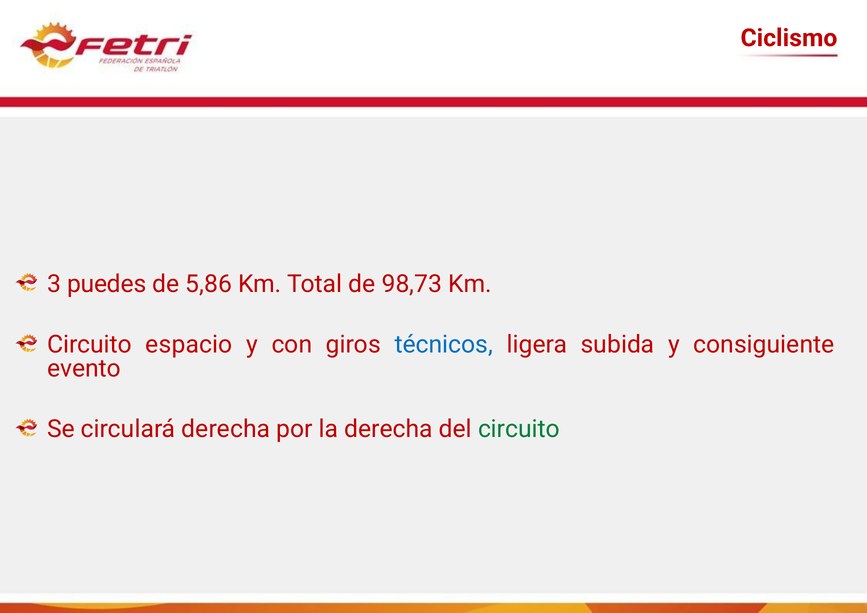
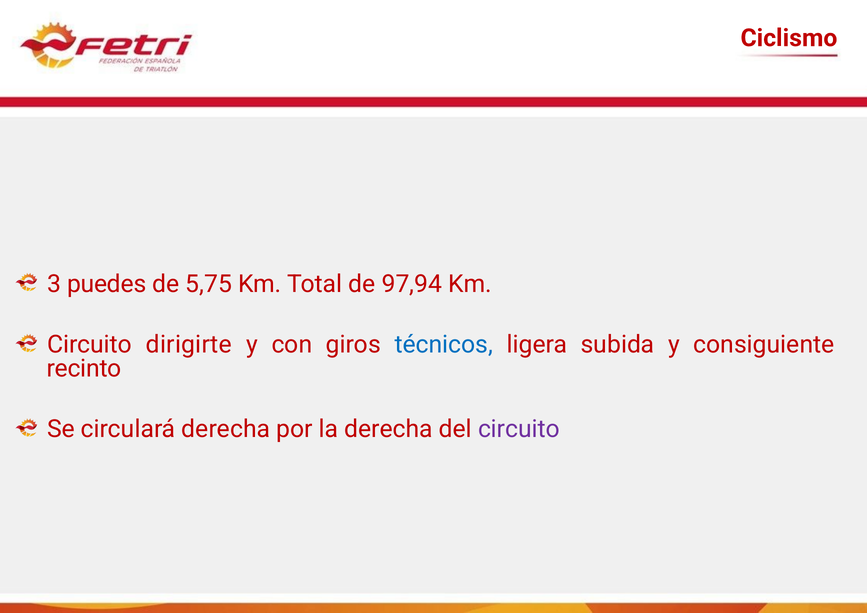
5,86: 5,86 -> 5,75 (209, 284)
98,73: 98,73 -> 97,94 (412, 284)
espacio: espacio -> dirigirte (189, 345)
evento: evento -> recinto (84, 369)
circuito colour: green -> purple (519, 430)
